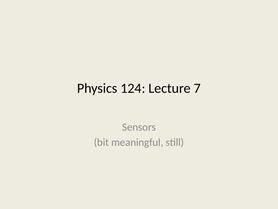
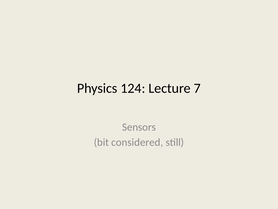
meaningful: meaningful -> considered (137, 142)
